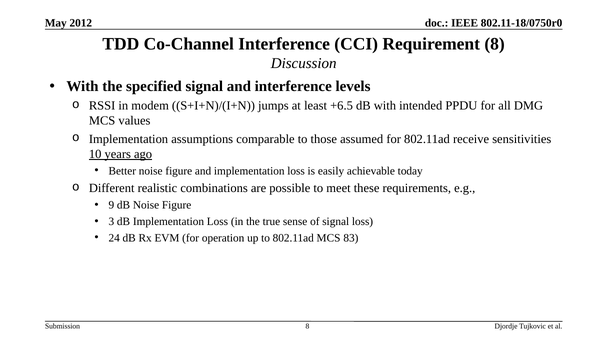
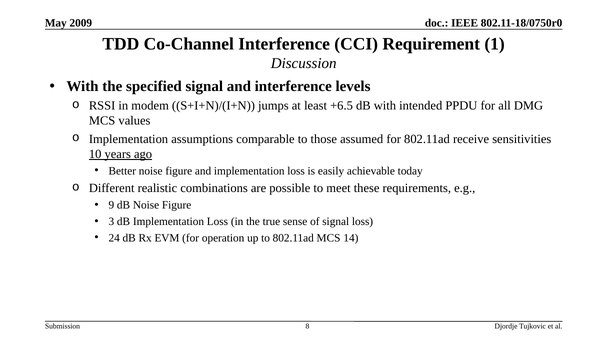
2012: 2012 -> 2009 (81, 23)
Requirement 8: 8 -> 1 (495, 44)
83: 83 -> 14 (351, 238)
